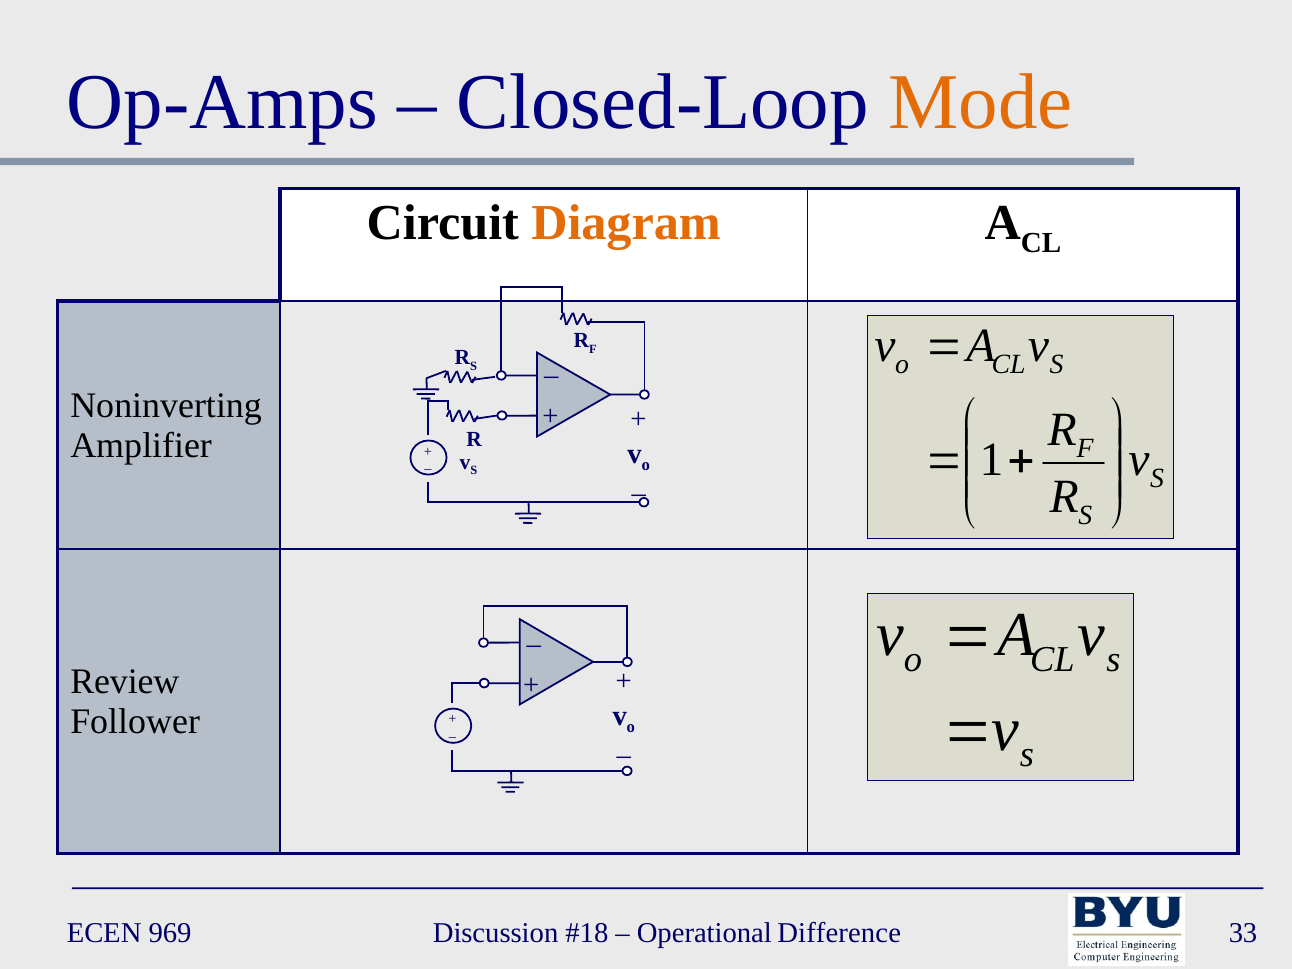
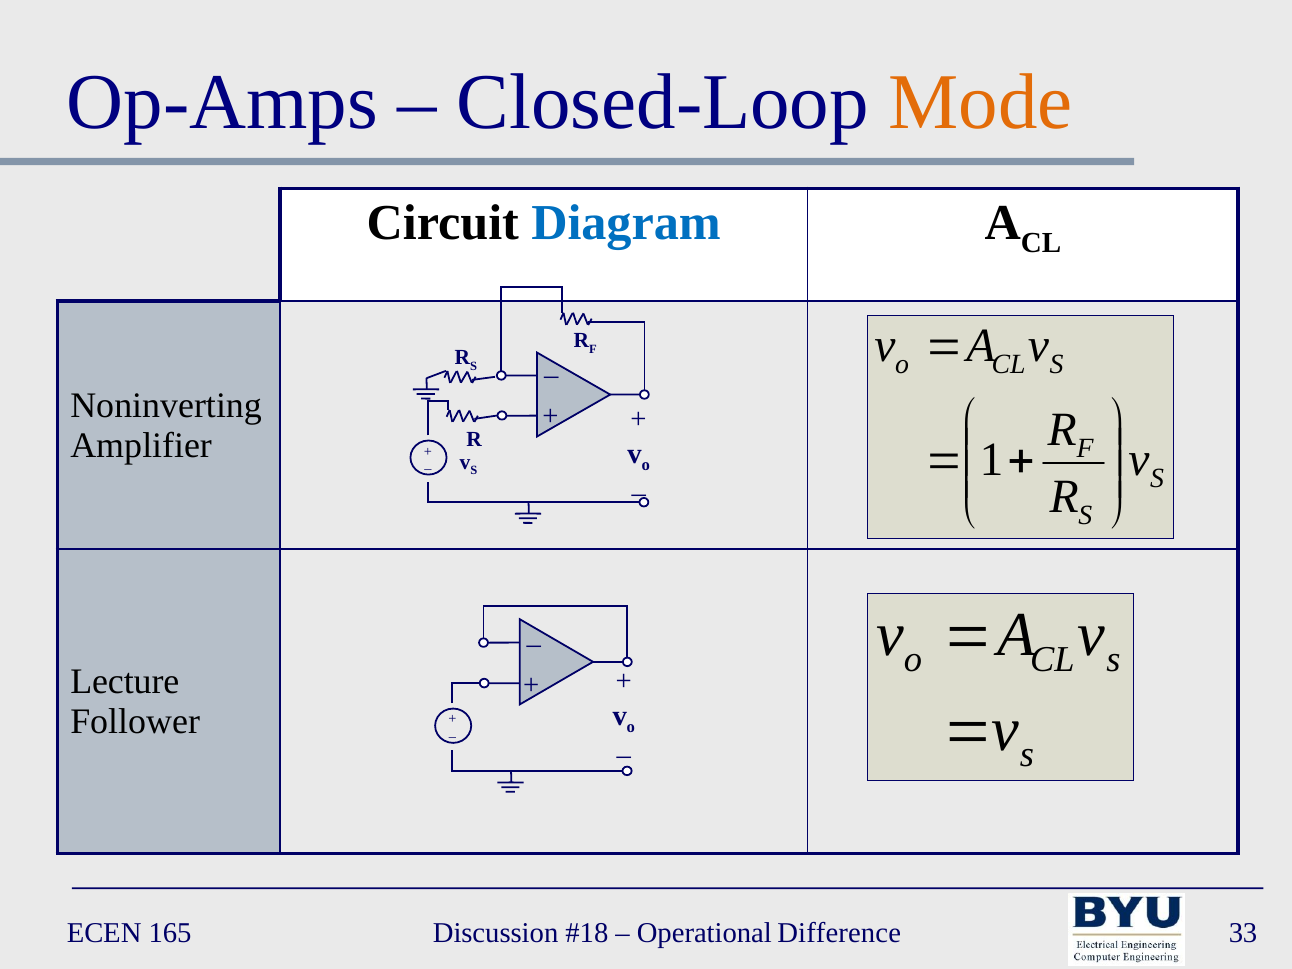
Diagram colour: orange -> blue (626, 223)
Review: Review -> Lecture (125, 682)
969: 969 -> 165 (170, 933)
